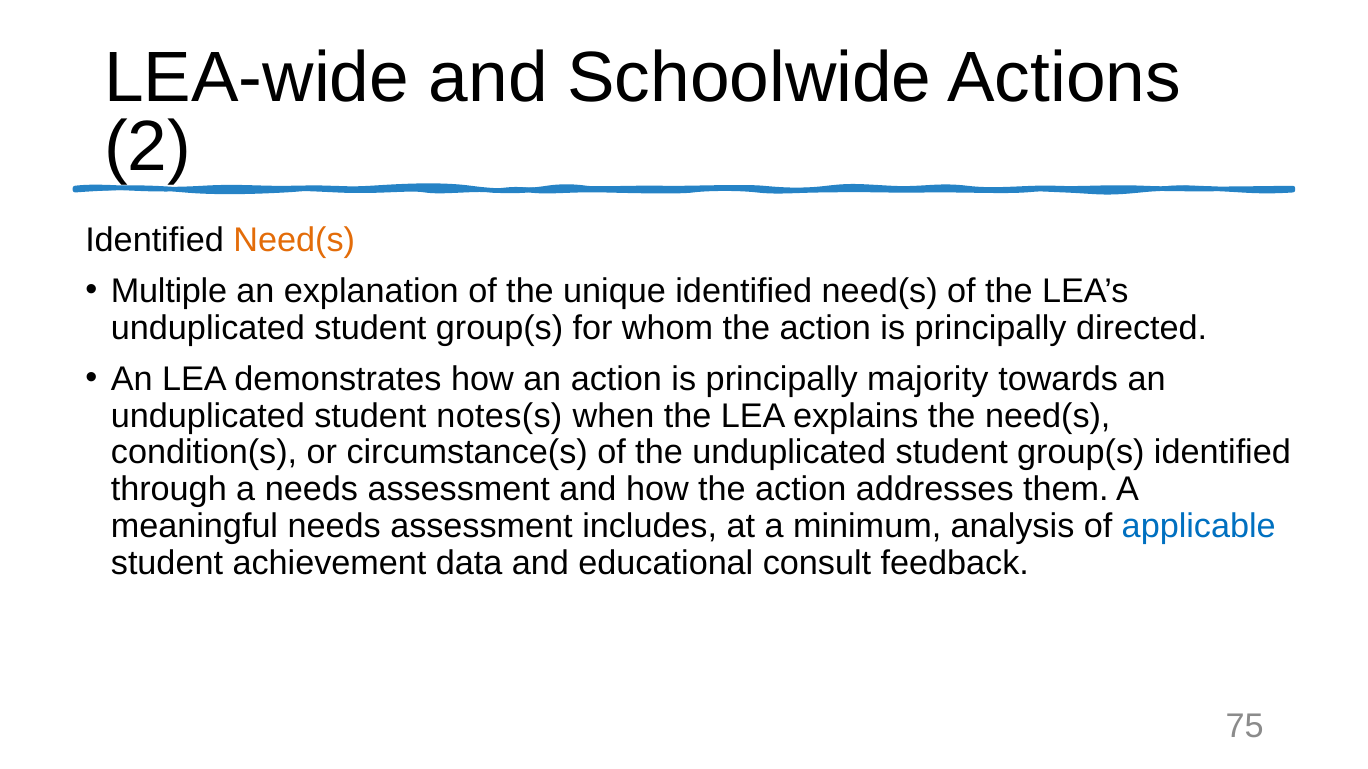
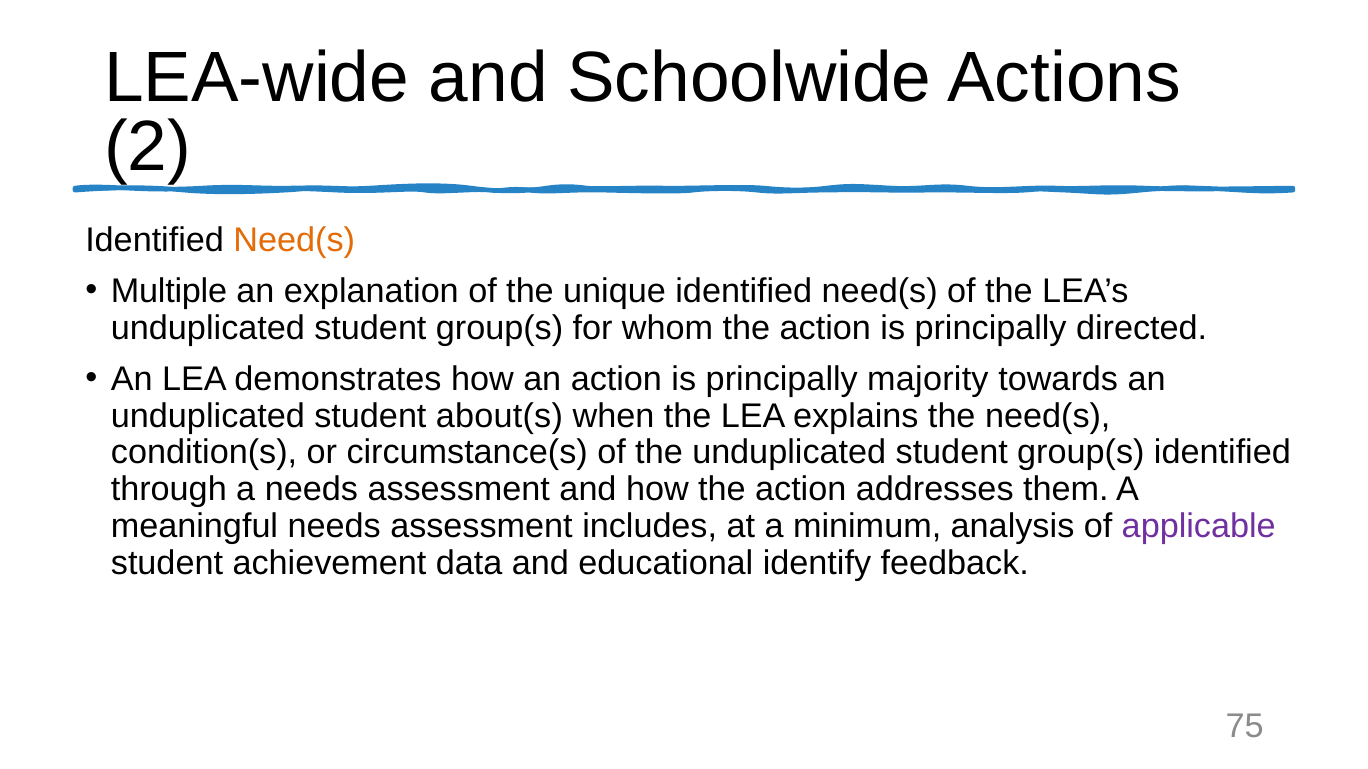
notes(s: notes(s -> about(s (499, 416)
applicable colour: blue -> purple (1199, 527)
consult: consult -> identify (817, 564)
